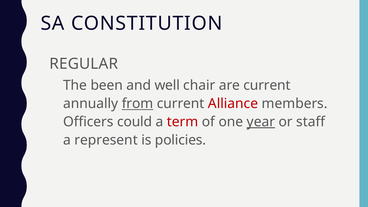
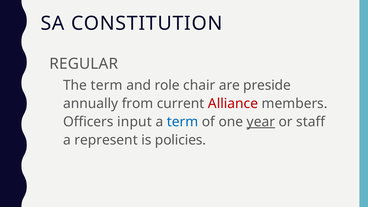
The been: been -> term (107, 85)
well: well -> role (167, 85)
are current: current -> preside (267, 85)
from underline: present -> none (138, 104)
could: could -> input (134, 122)
term colour: red -> blue (183, 122)
